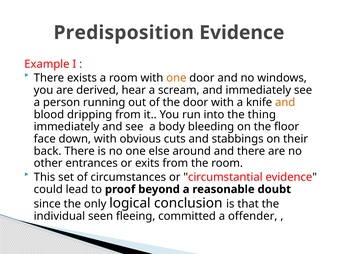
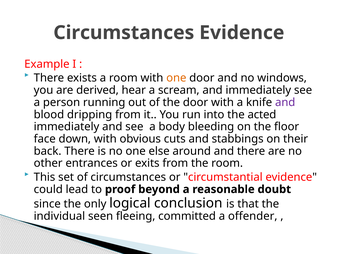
Predisposition: Predisposition -> Circumstances (124, 33)
and colour: orange -> purple (285, 102)
thing: thing -> acted (262, 114)
